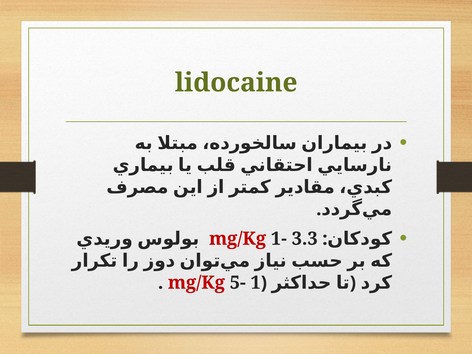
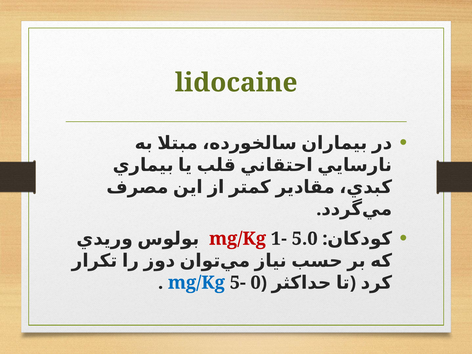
3.3: 3.3 -> 5.0 (305, 239)
mg/Kg colour: red -> blue (196, 283)
1: 1 -> 0 (256, 283)
